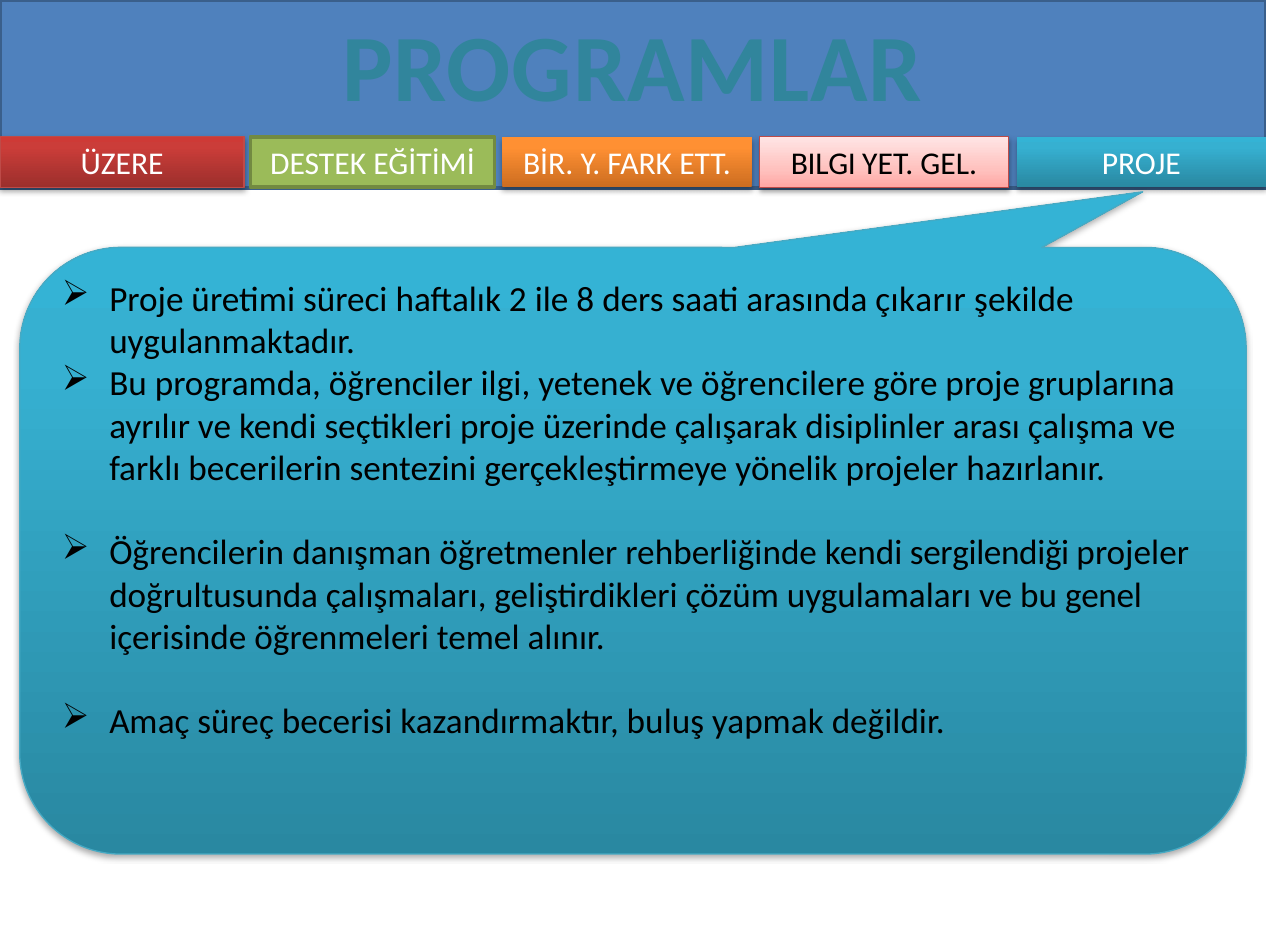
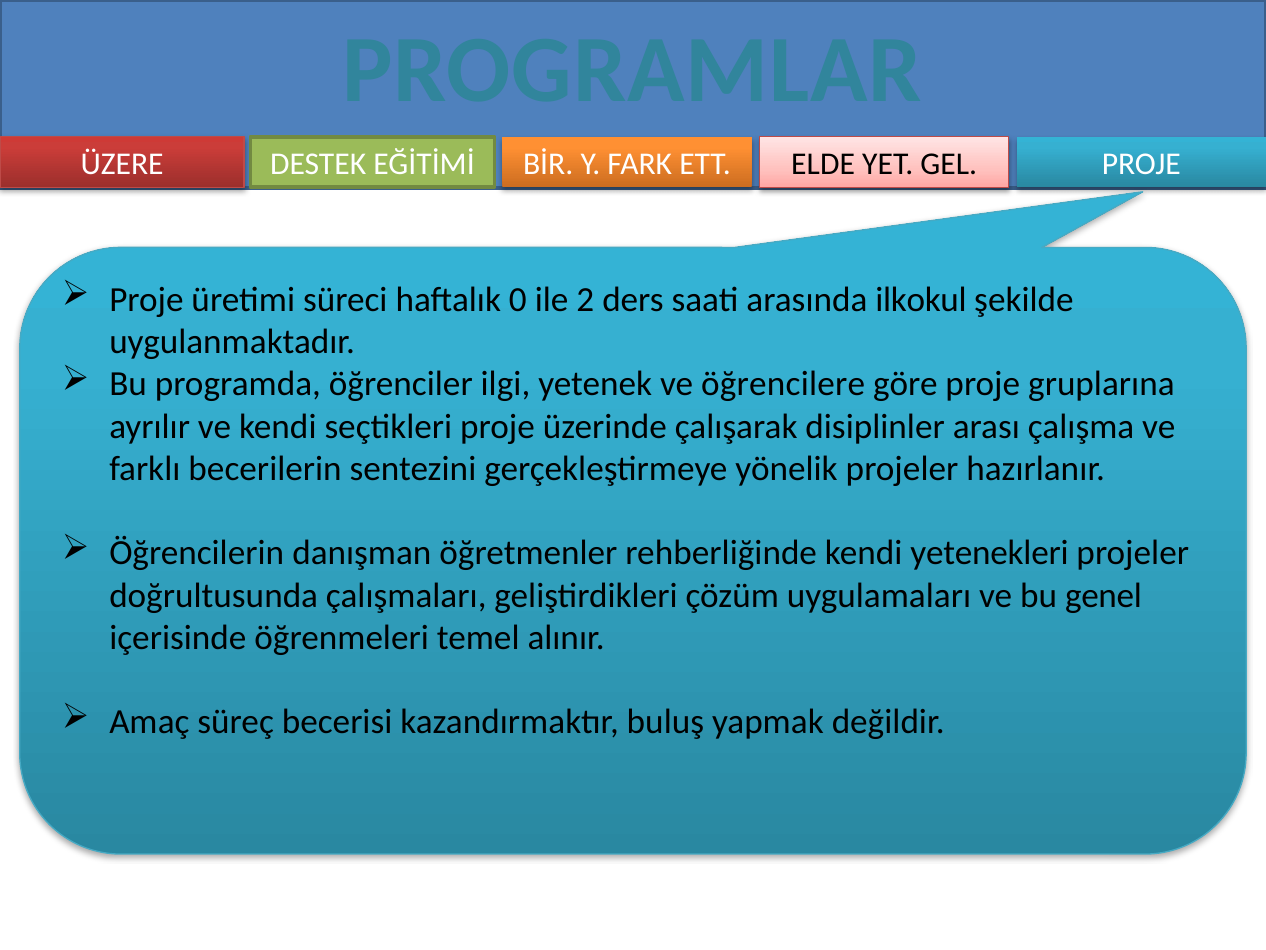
BILGI: BILGI -> ELDE (823, 164)
2: 2 -> 0 (518, 300)
8: 8 -> 2 (585, 300)
çıkarır: çıkarır -> ilkokul (921, 300)
sergilendiği: sergilendiği -> yetenekleri (990, 553)
